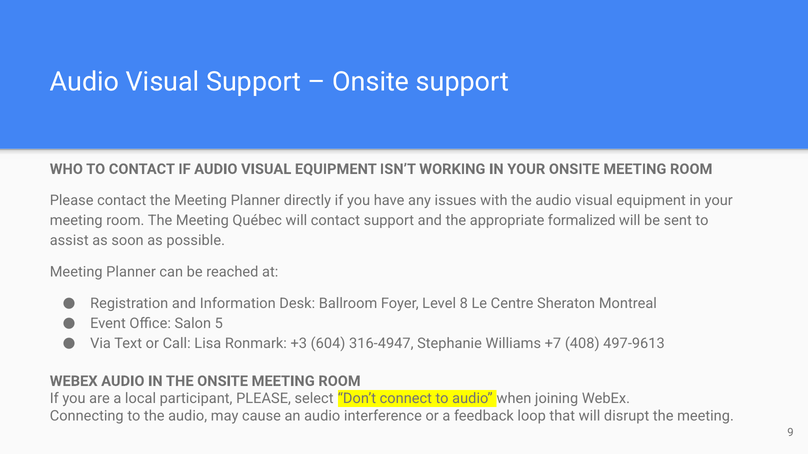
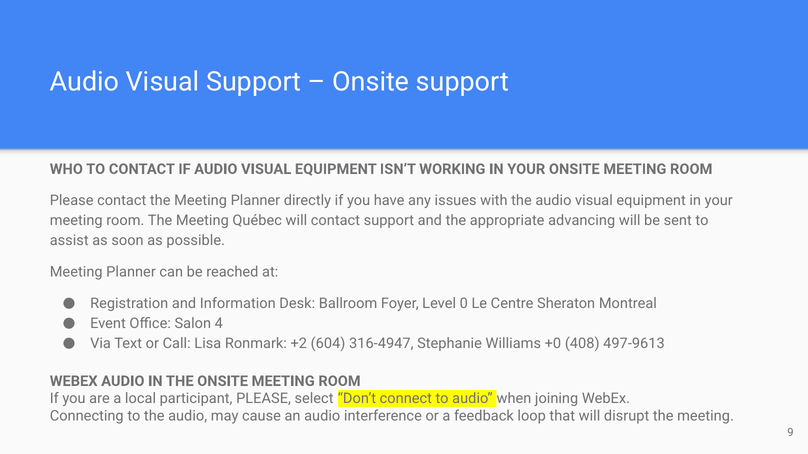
formalized: formalized -> advancing (582, 221)
8: 8 -> 0 (464, 304)
5: 5 -> 4 (219, 324)
+3: +3 -> +2 (299, 344)
+7: +7 -> +0 (553, 344)
